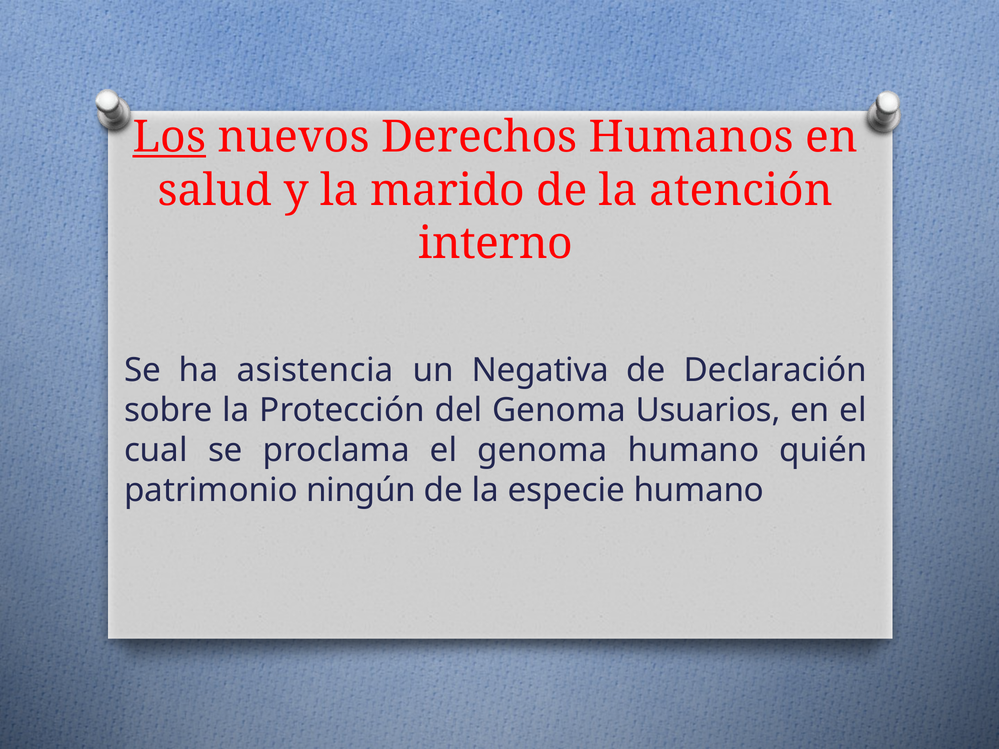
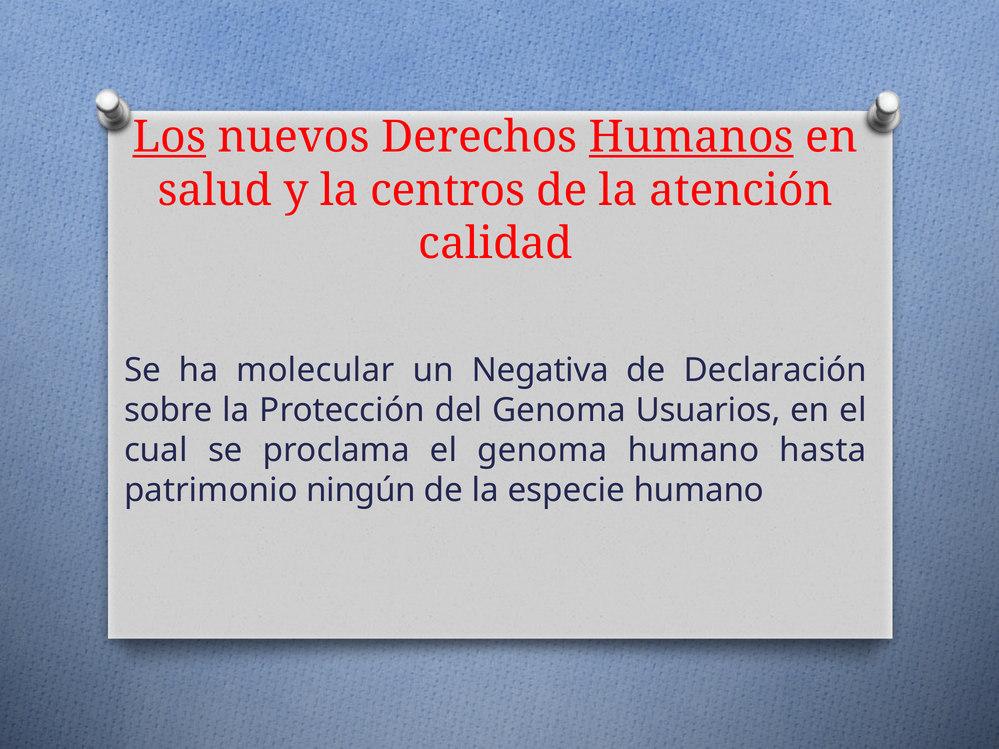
Humanos underline: none -> present (691, 137)
marido: marido -> centros (448, 190)
interno: interno -> calidad (496, 244)
asistencia: asistencia -> molecular (315, 370)
quién: quién -> hasta (823, 450)
